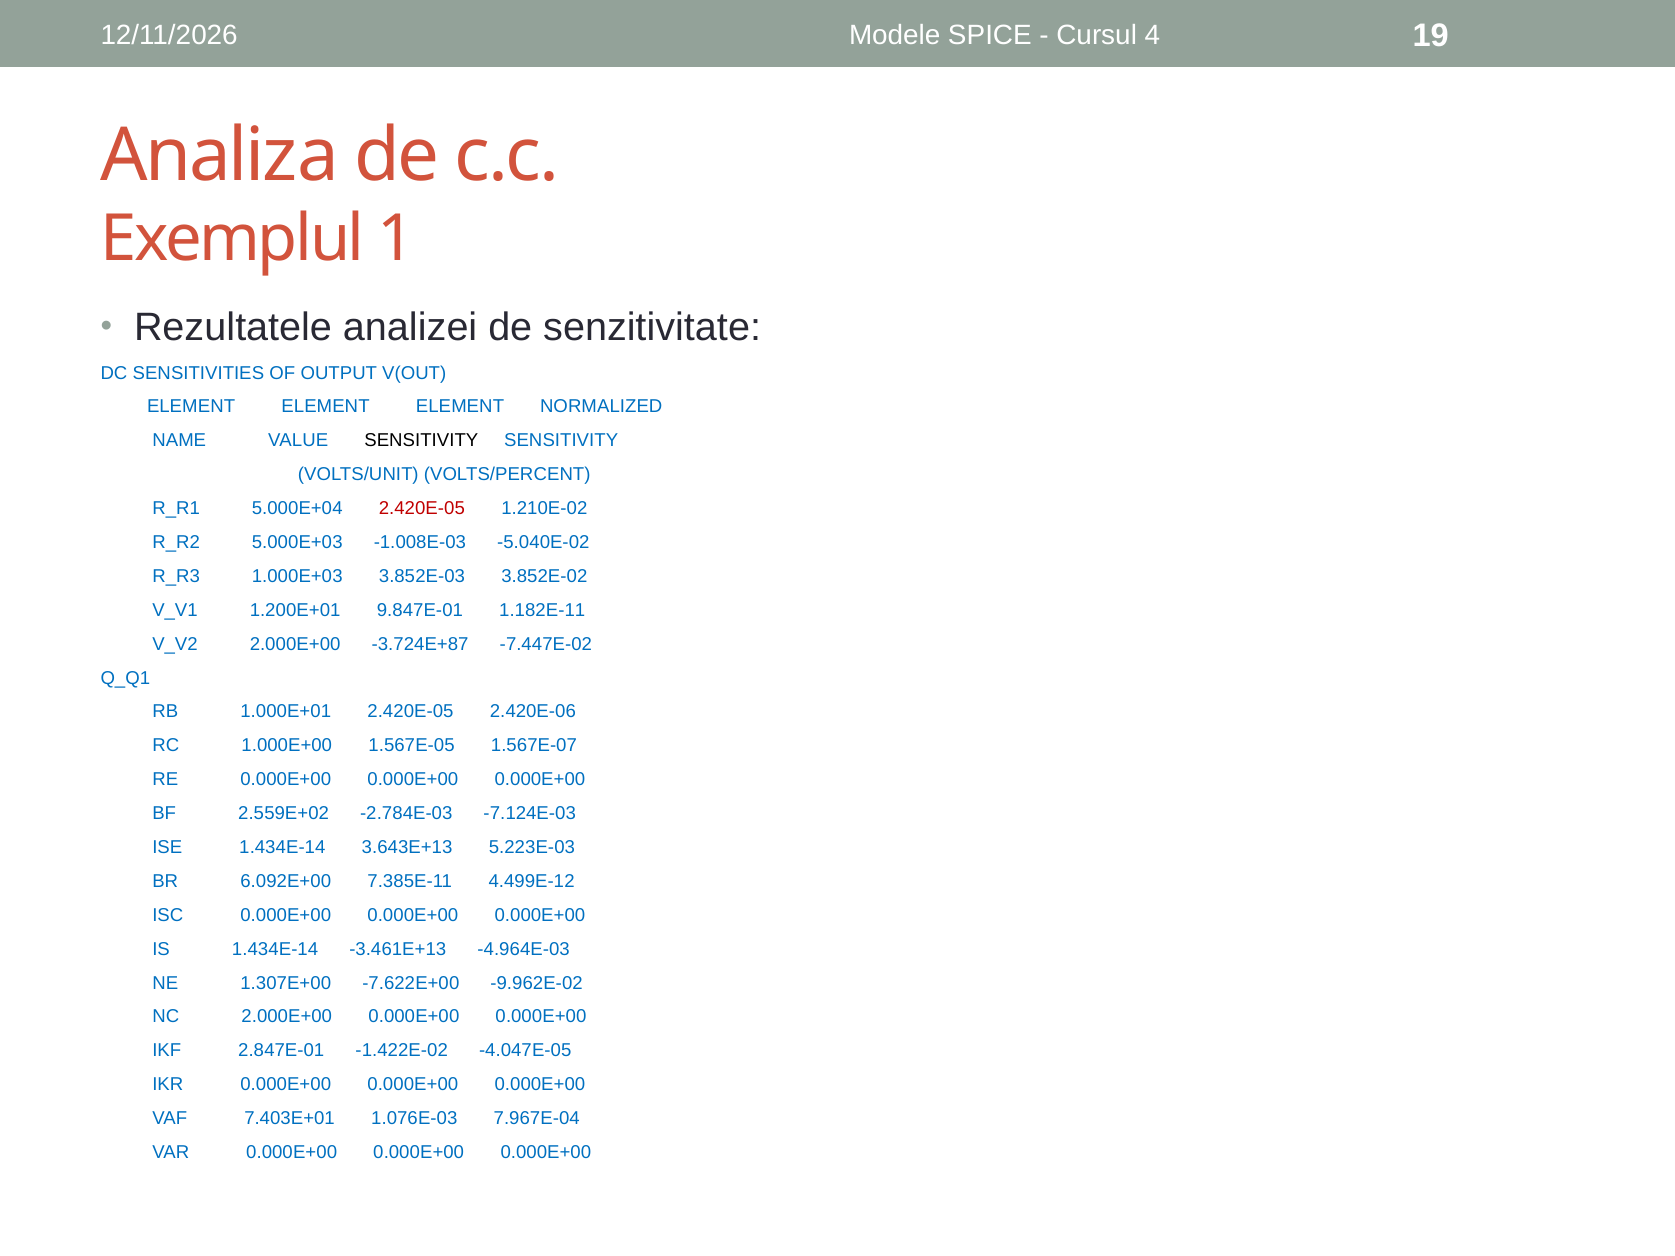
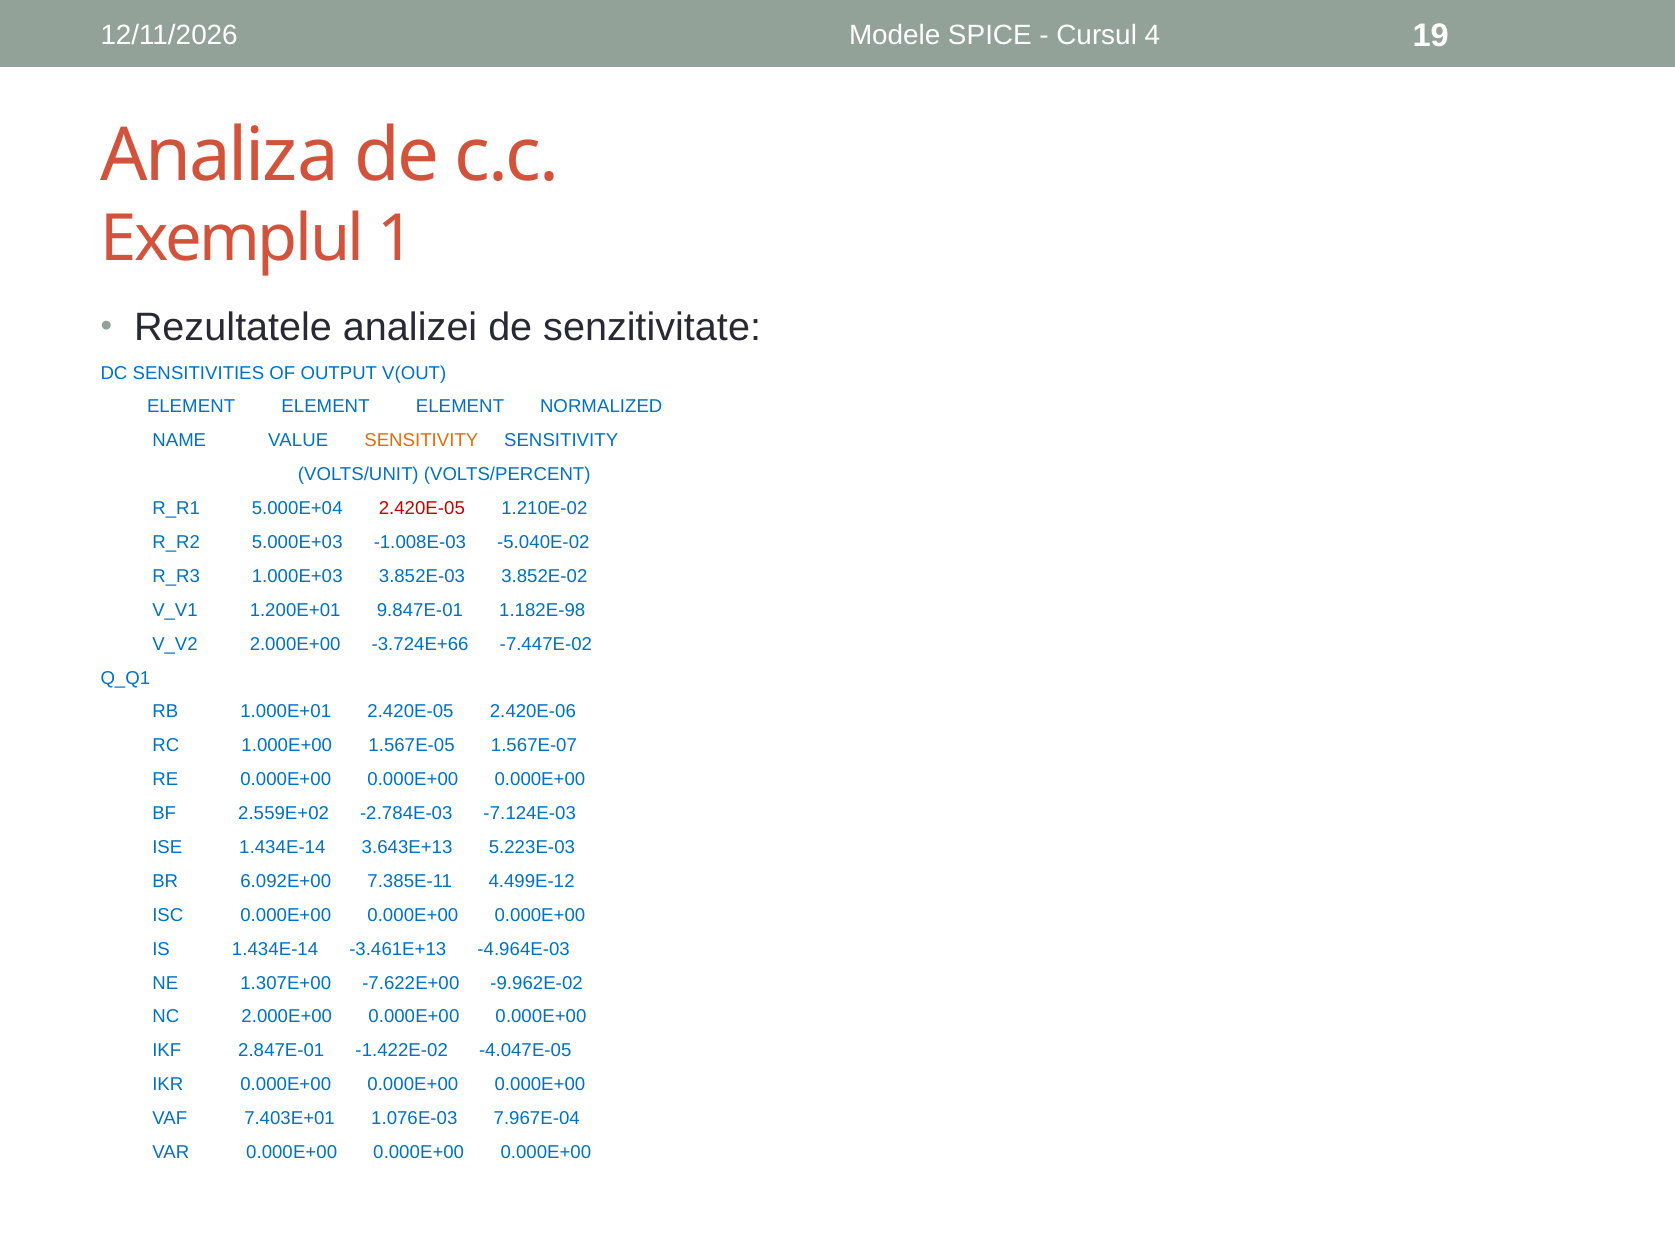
SENSITIVITY colour: black -> orange (421, 441)
1.182E-11: 1.182E-11 -> 1.182E-98 (542, 610)
-3.724E+87: -3.724E+87 -> -3.724E+66 (420, 644)
